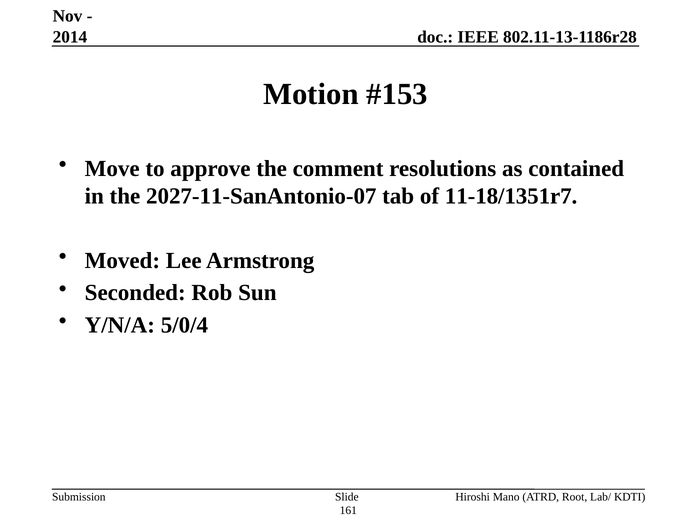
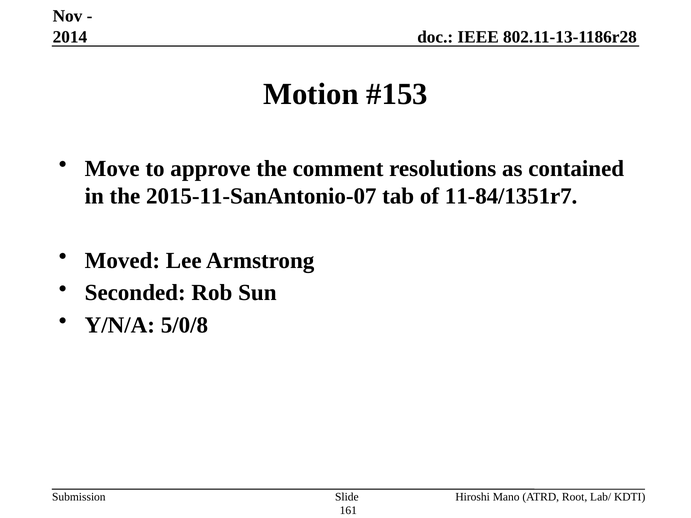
2027-11-SanAntonio-07: 2027-11-SanAntonio-07 -> 2015-11-SanAntonio-07 (261, 196)
11-18/1351r7: 11-18/1351r7 -> 11-84/1351r7 (511, 196)
5/0/4: 5/0/4 -> 5/0/8 (184, 325)
